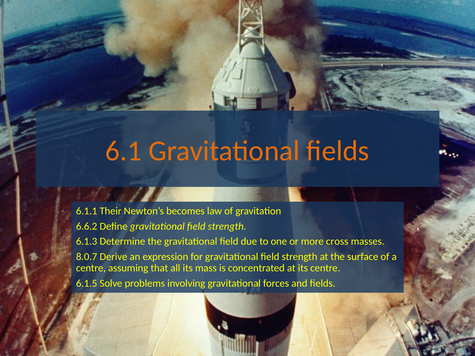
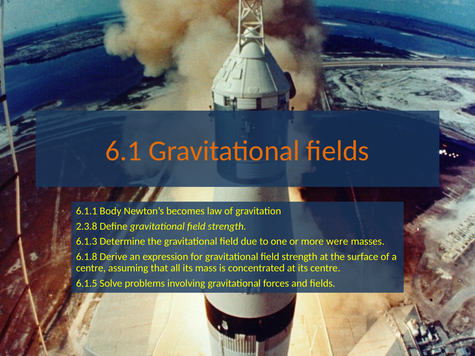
Their: Their -> Body (111, 211)
6.6.2: 6.6.2 -> 2.3.8 (87, 227)
cross: cross -> were (337, 242)
8.0.7: 8.0.7 -> 6.1.8 (87, 257)
